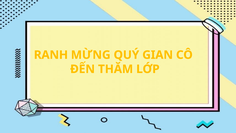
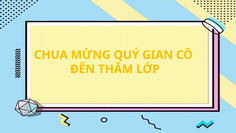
RANH: RANH -> CHUA (51, 55)
